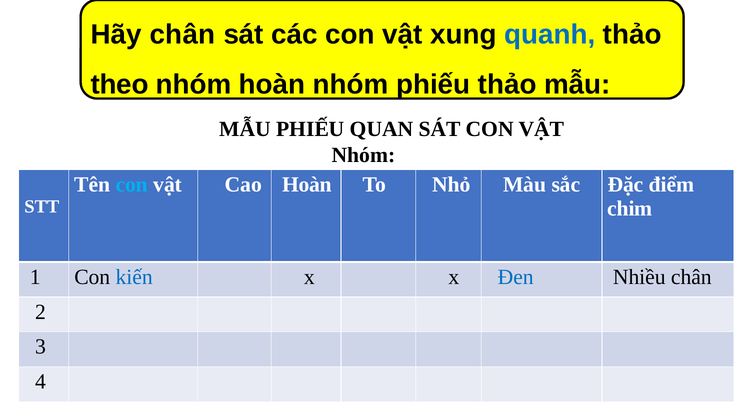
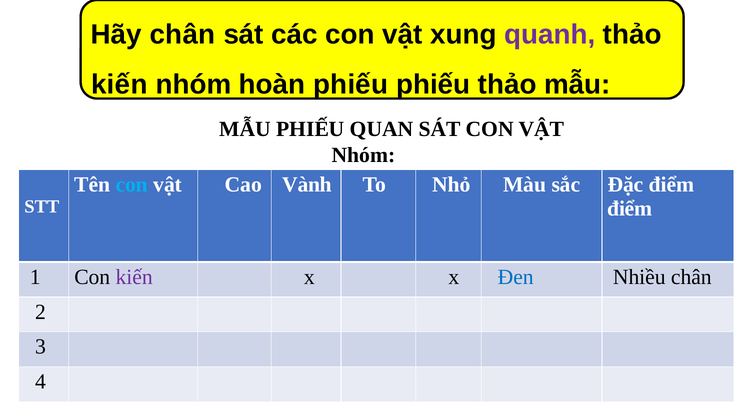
quanh colour: blue -> purple (550, 35)
theo: theo -> kiến (119, 85)
hoàn nhóm: nhóm -> phiếu (351, 85)
Cao Hoàn: Hoàn -> Vành (307, 185)
chim: chim -> điểm (630, 209)
kiến colour: blue -> purple (134, 277)
